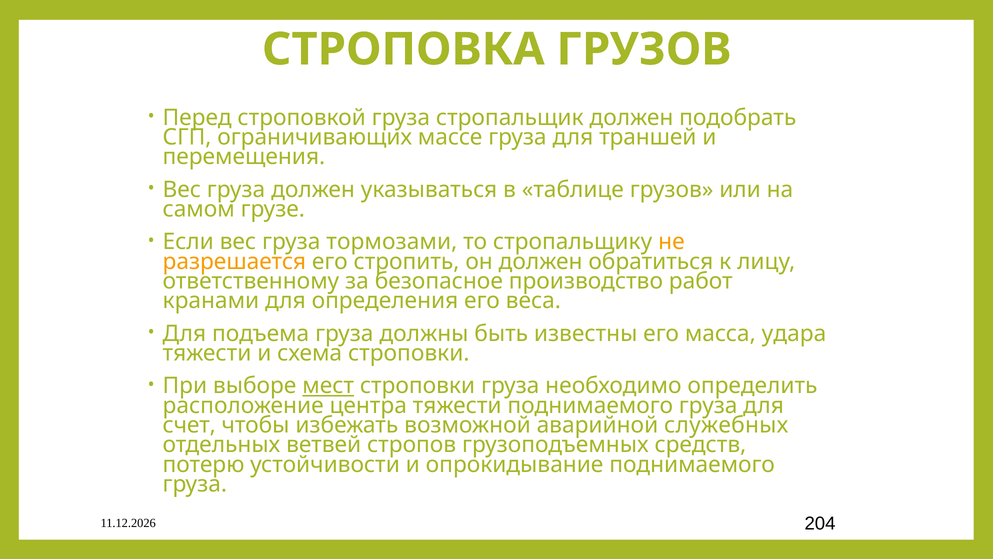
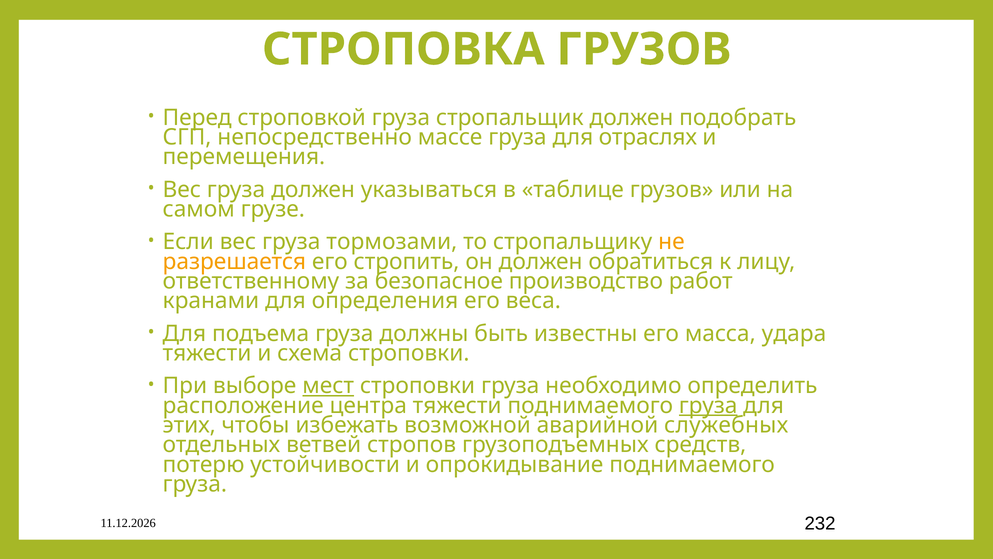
ограничивающих: ограничивающих -> непосредственно (315, 137)
траншей: траншей -> отраслях (648, 137)
груза underline: none -> present (708, 405)
счет: счет -> этих (189, 425)
204: 204 -> 232 (820, 523)
